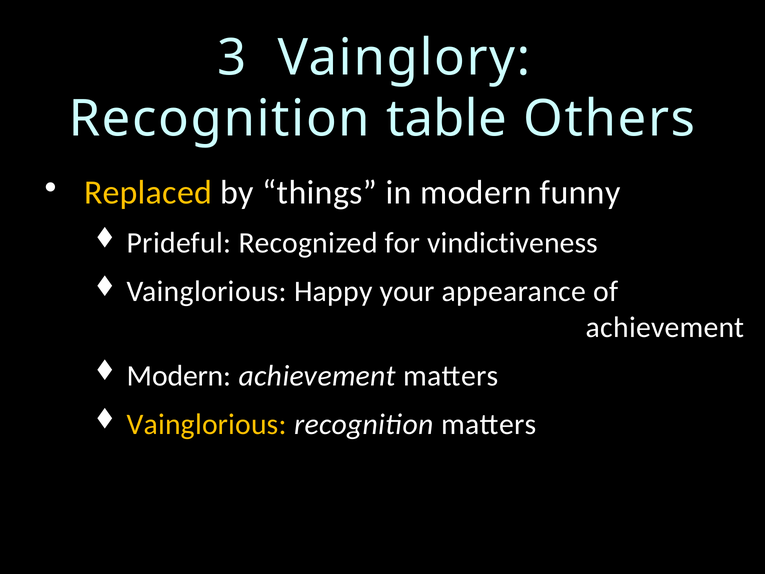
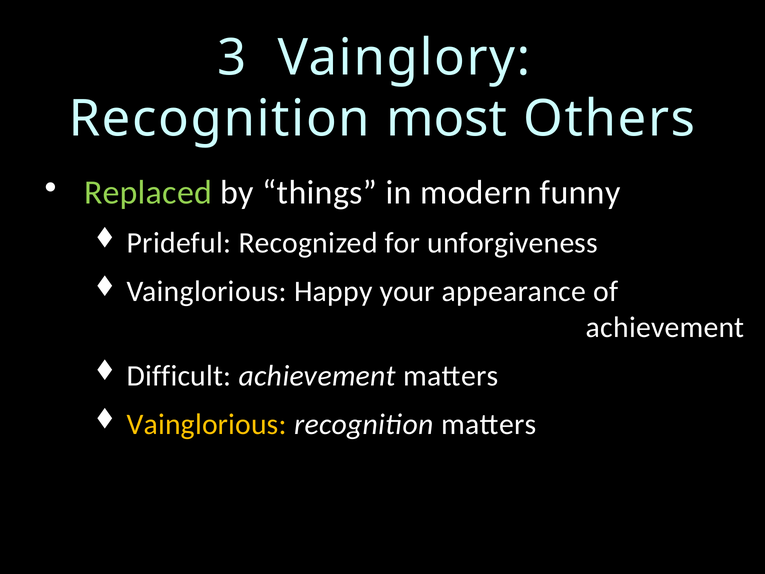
table: table -> most (447, 119)
Replaced colour: yellow -> light green (148, 192)
vindictiveness: vindictiveness -> unforgiveness (513, 243)
Modern: Modern -> Difficult (179, 376)
